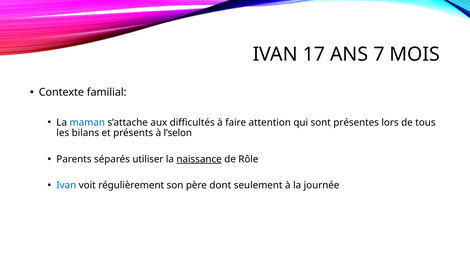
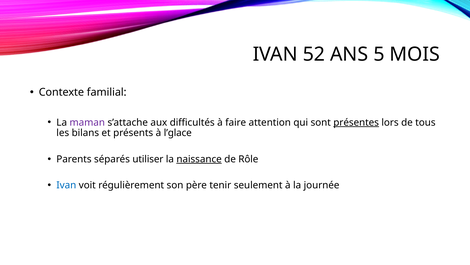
17: 17 -> 52 (314, 54)
7: 7 -> 5 (379, 54)
maman colour: blue -> purple (87, 122)
présentes underline: none -> present (356, 122)
l’selon: l’selon -> l’glace (178, 133)
dont: dont -> tenir (220, 185)
